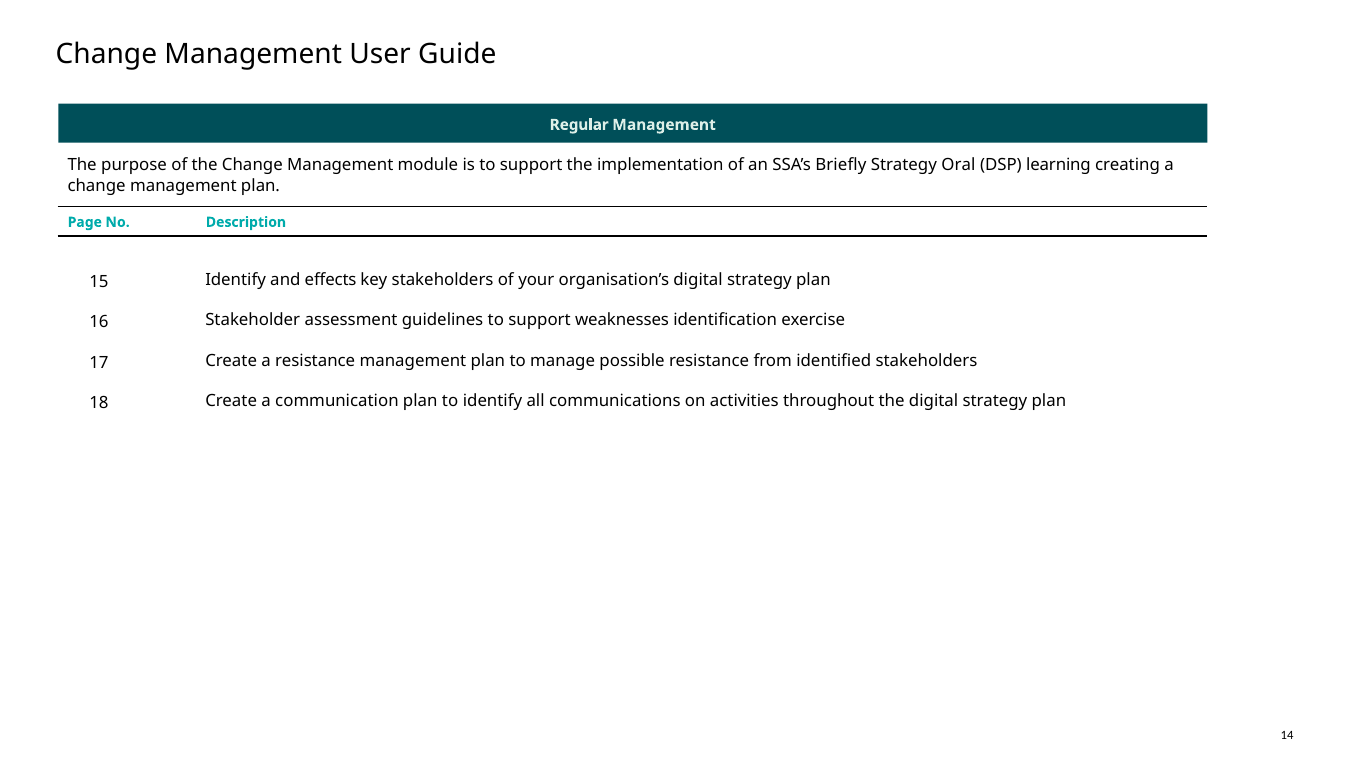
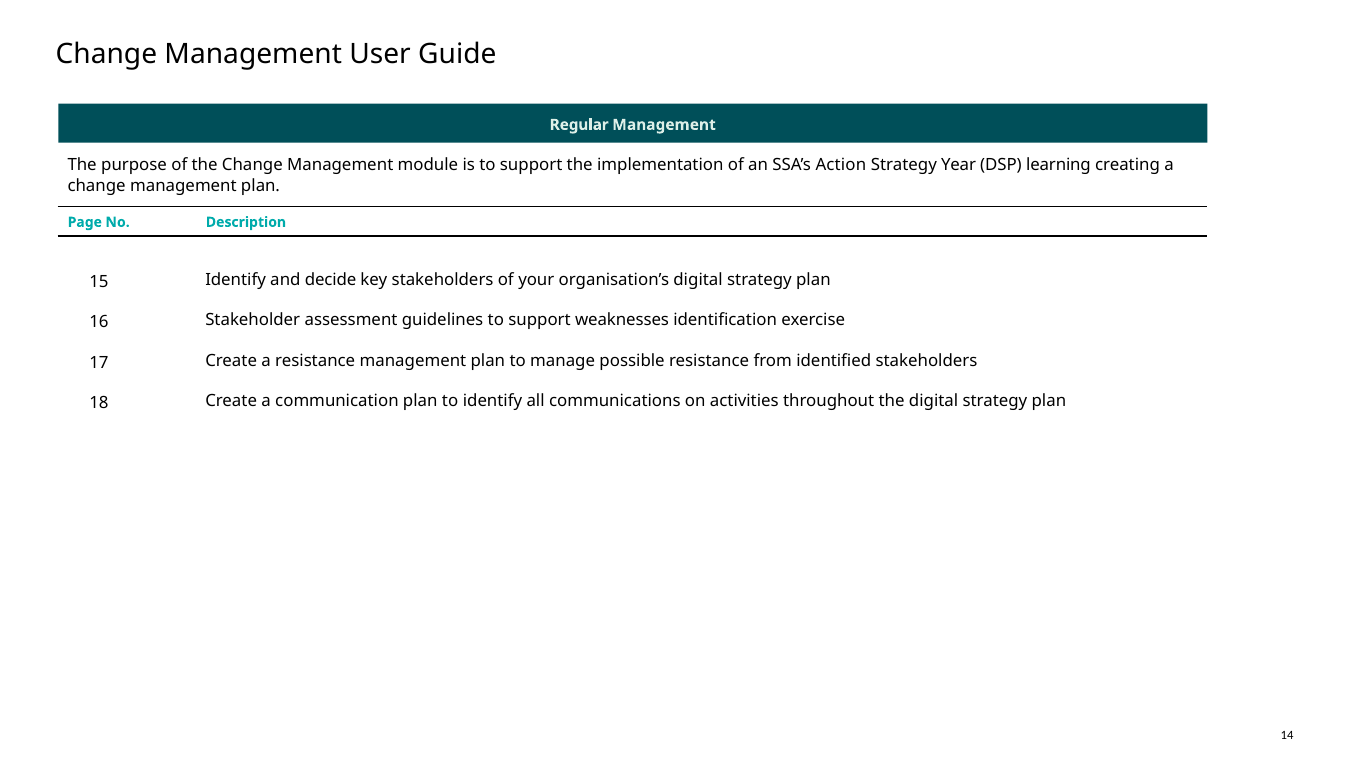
Briefly: Briefly -> Action (841, 165)
Oral: Oral -> Year (959, 165)
effects: effects -> decide (331, 280)
